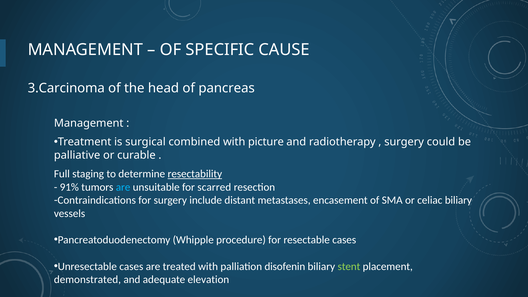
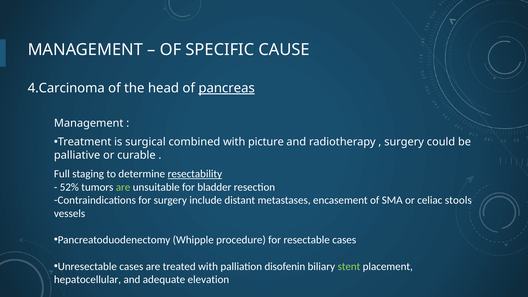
3.Carcinoma: 3.Carcinoma -> 4.Carcinoma (66, 88)
pancreas underline: none -> present (227, 88)
91%: 91% -> 52% (69, 187)
are colour: light blue -> light green (123, 187)
scarred: scarred -> bladder (214, 187)
celiac biliary: biliary -> stools (458, 200)
demonstrated: demonstrated -> hepatocellular (88, 280)
